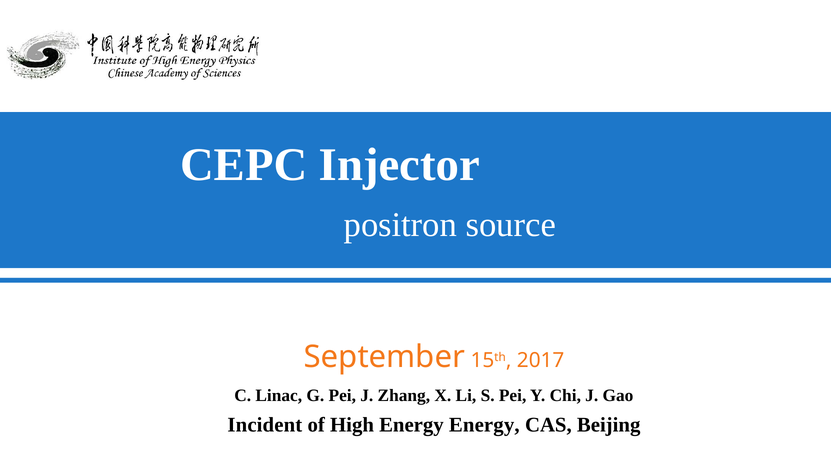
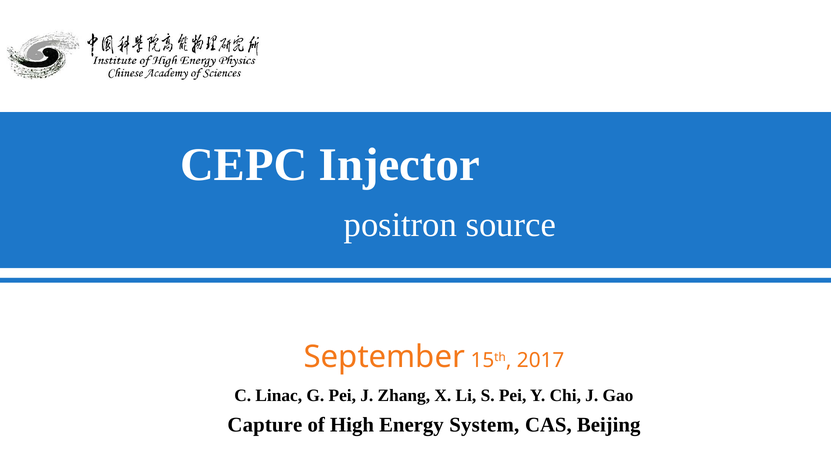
Incident: Incident -> Capture (265, 424)
Energy Energy: Energy -> System (484, 424)
